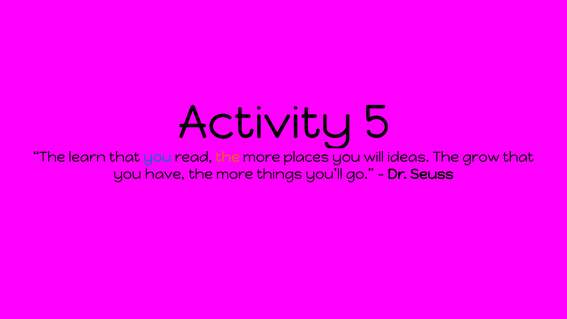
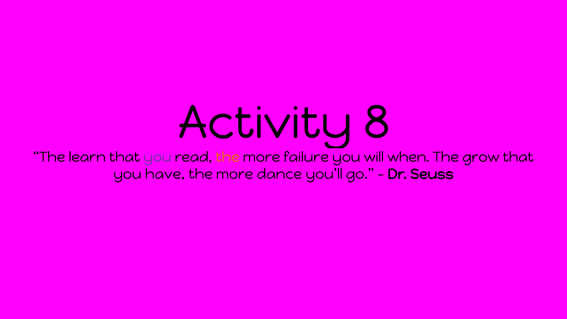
5: 5 -> 8 (377, 122)
you colour: blue -> purple (157, 157)
places: places -> failure (306, 157)
ideas: ideas -> when (408, 157)
things: things -> dance (279, 174)
